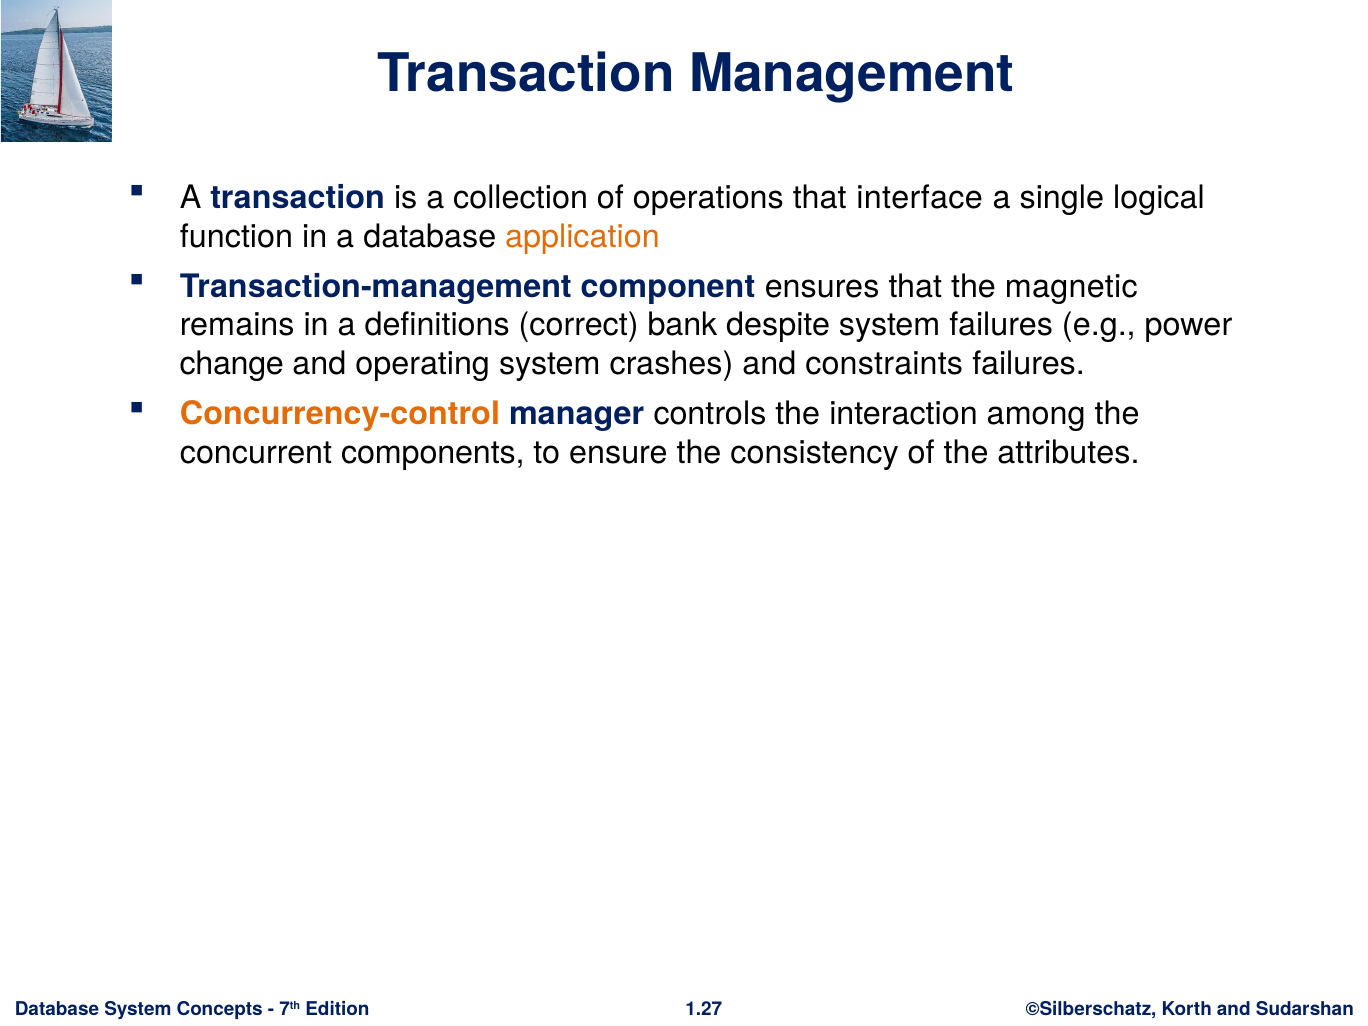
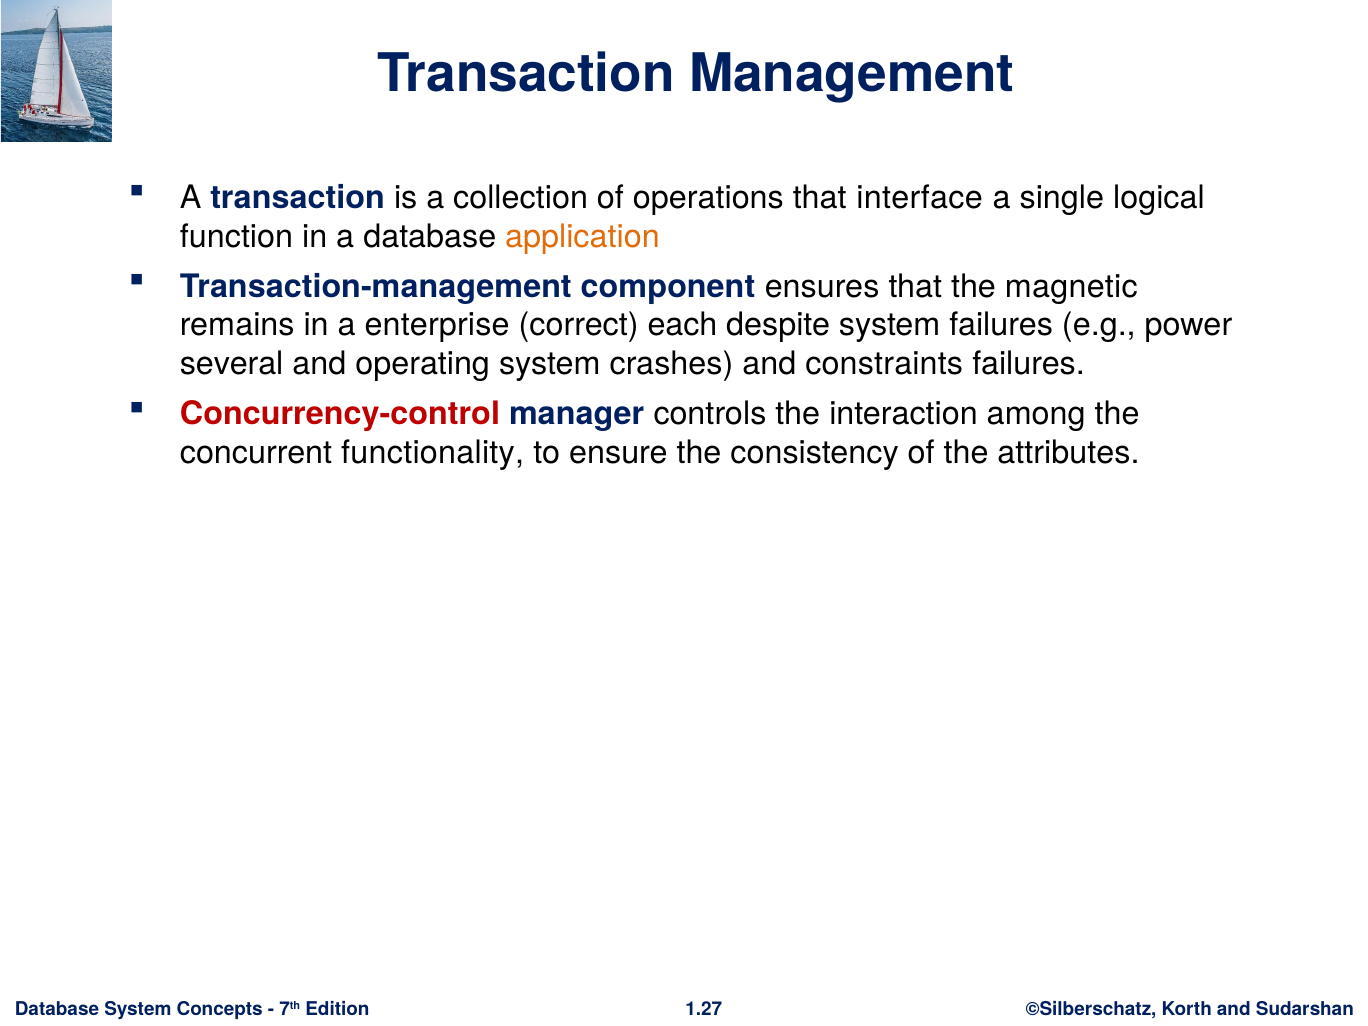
definitions: definitions -> enterprise (437, 325)
bank: bank -> each (682, 325)
change: change -> several (232, 364)
Concurrency-control colour: orange -> red (340, 414)
components: components -> functionality (433, 453)
